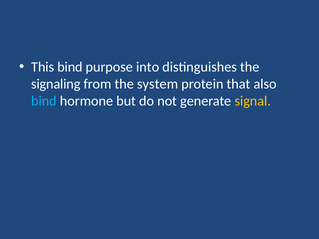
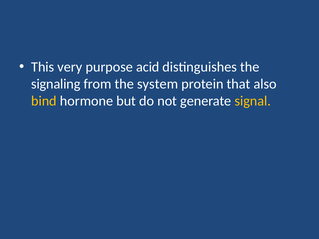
This bind: bind -> very (70, 67)
into: into -> acid (148, 67)
bind colour: light blue -> yellow (44, 101)
